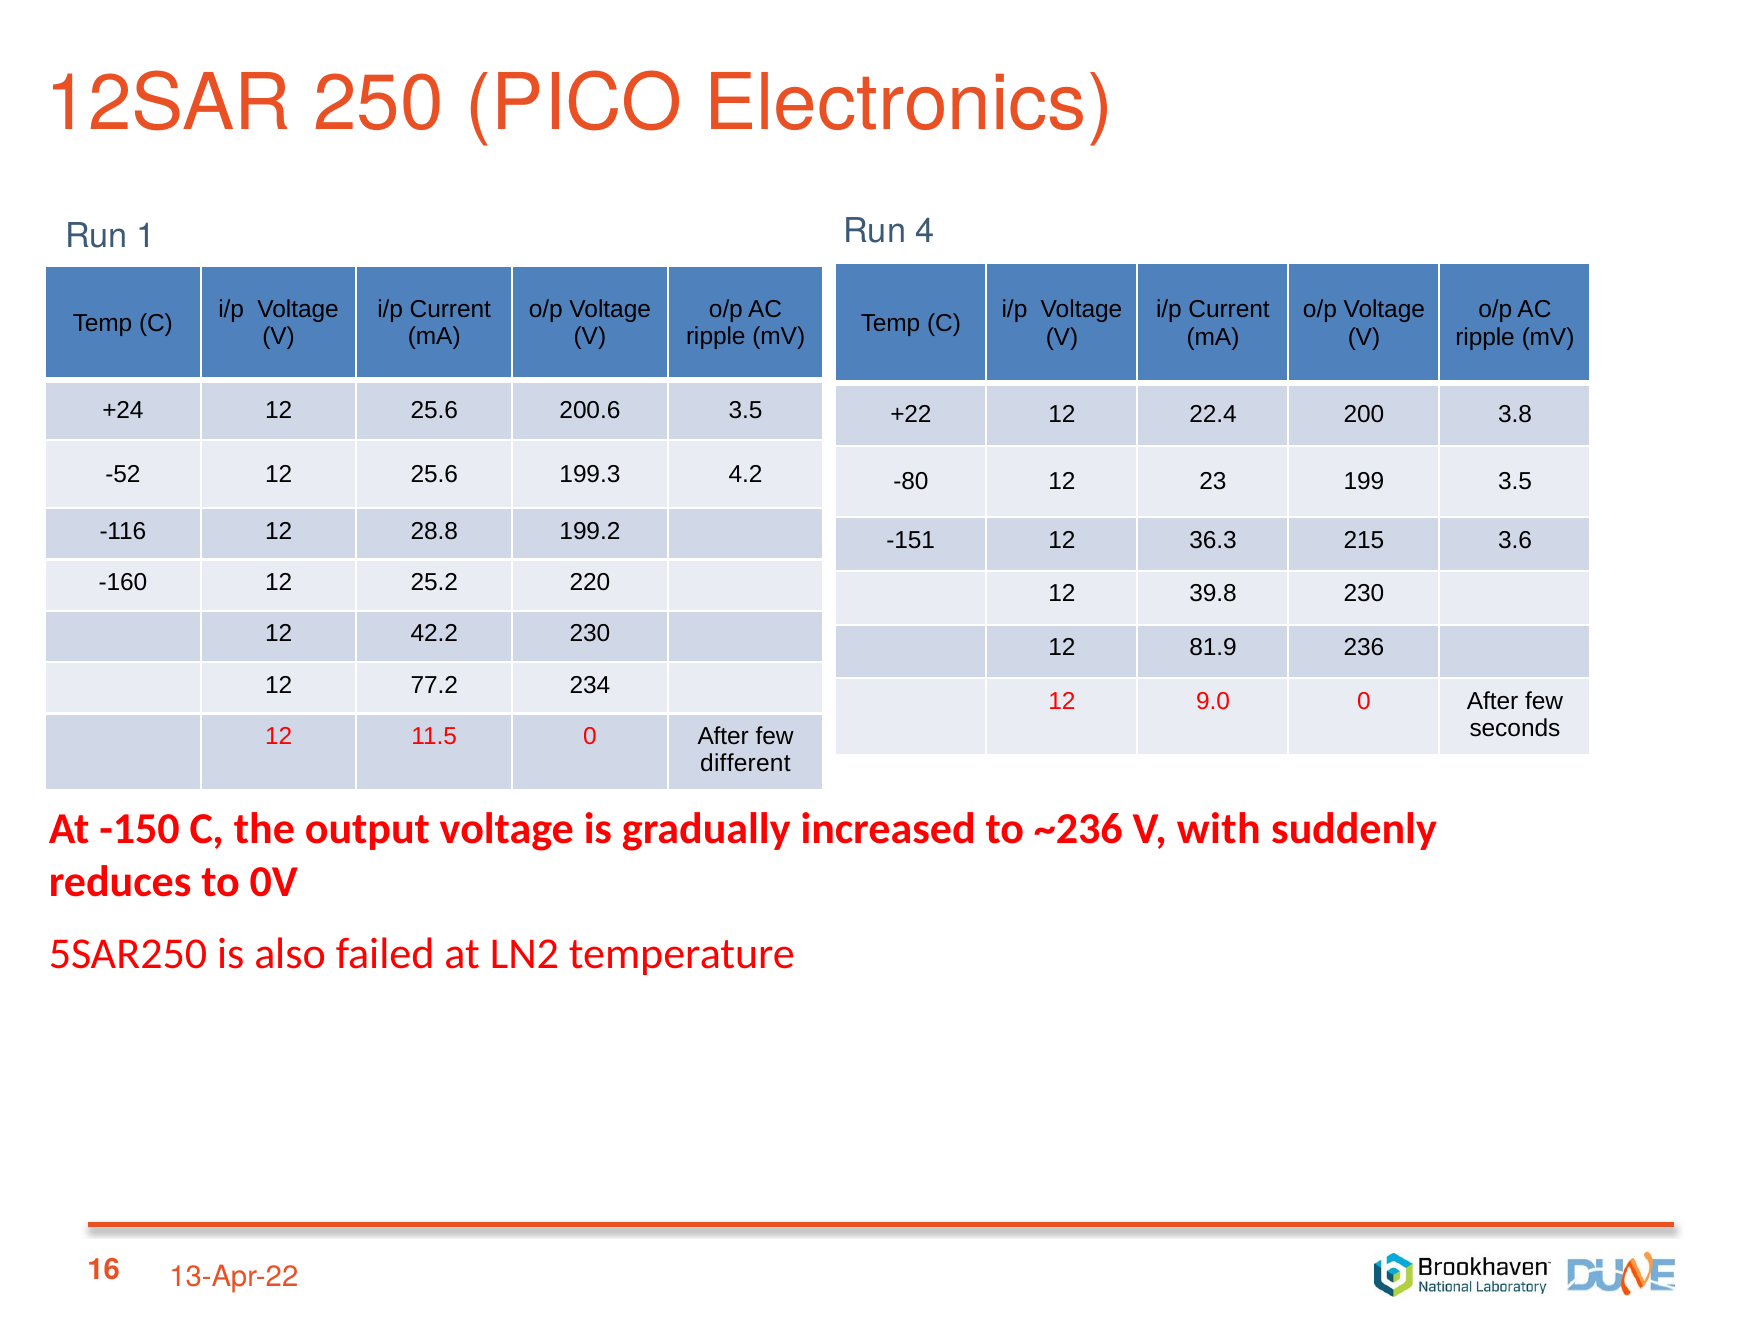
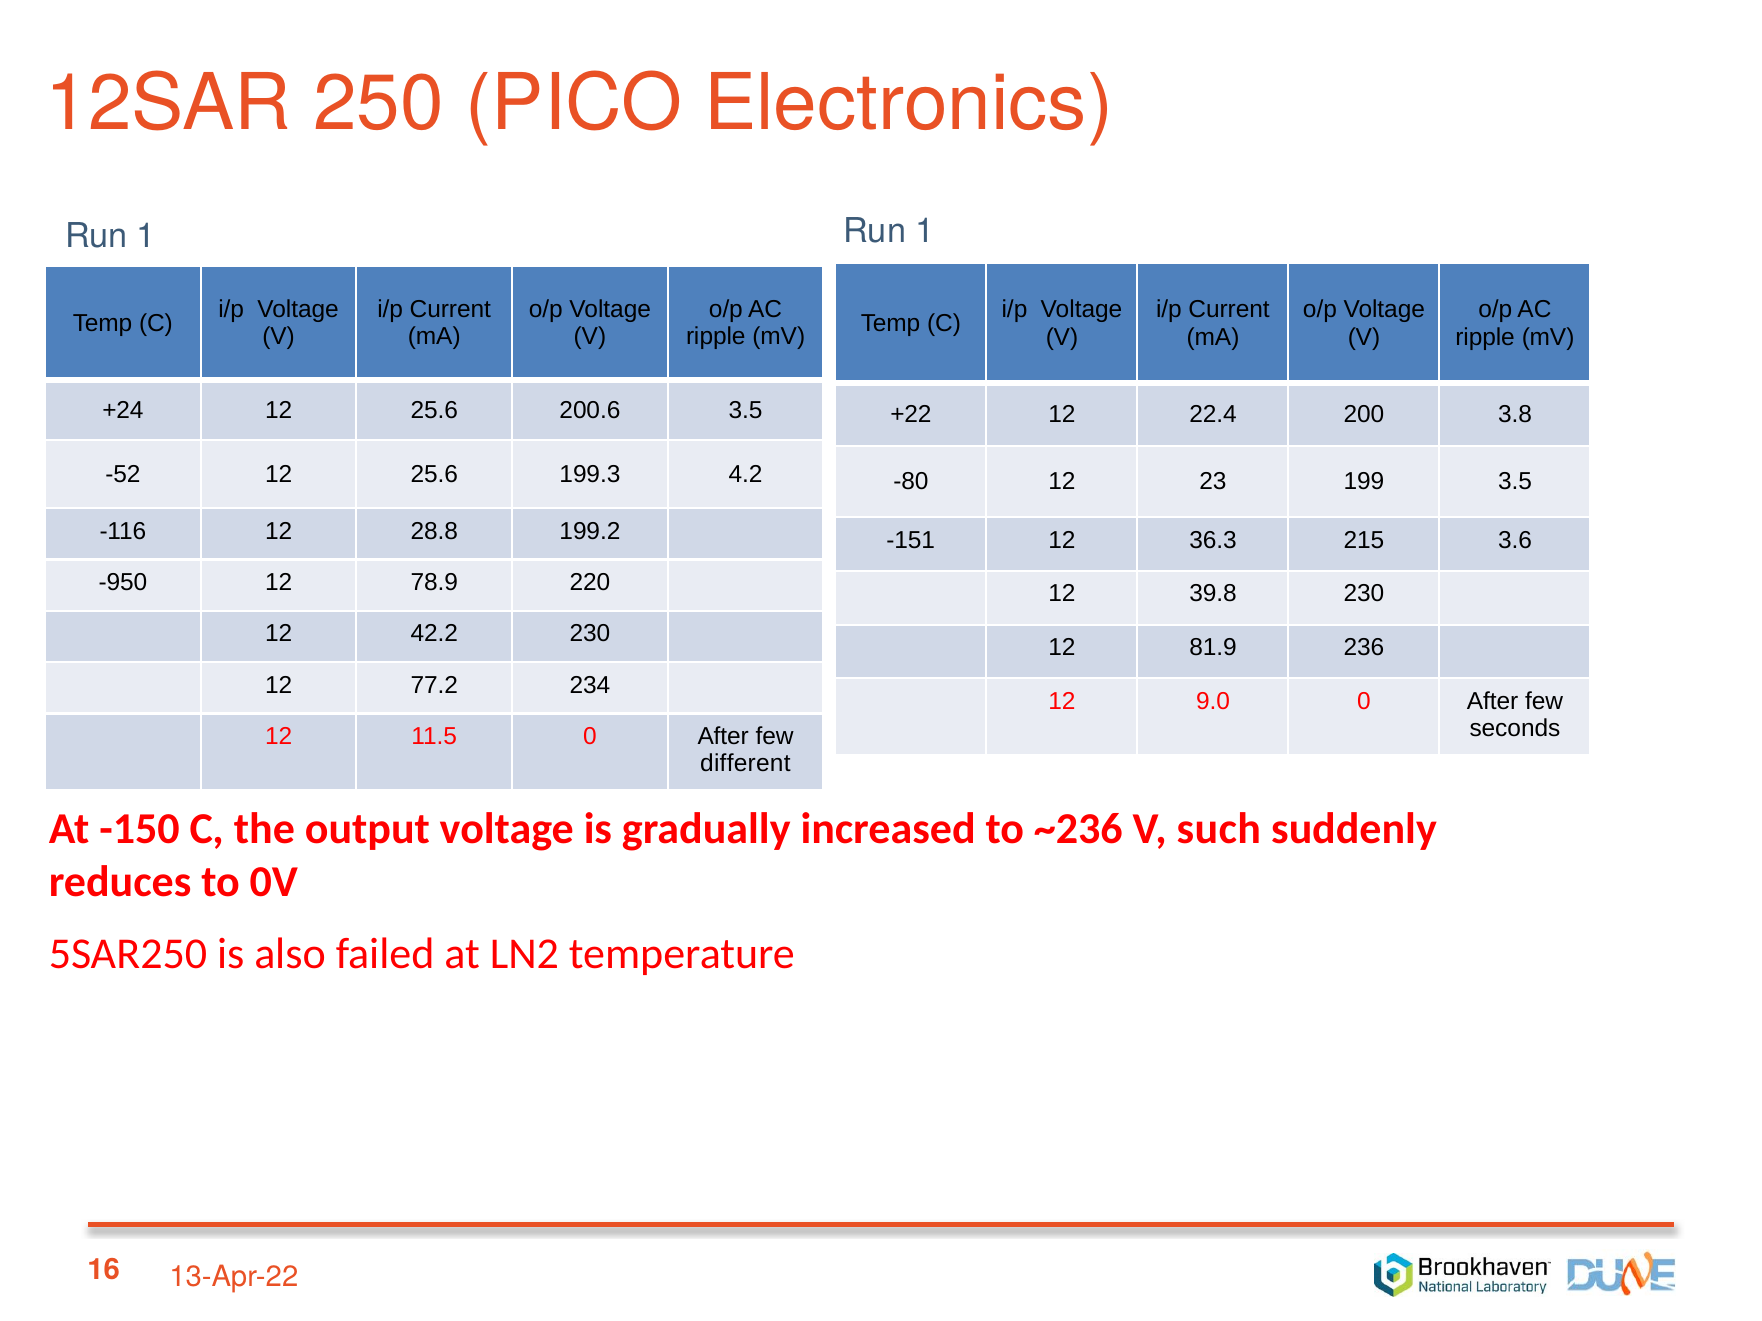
4: 4 -> 1 (925, 231)
-160: -160 -> -950 (123, 583)
25.2: 25.2 -> 78.9 (434, 583)
with: with -> such (1219, 829)
